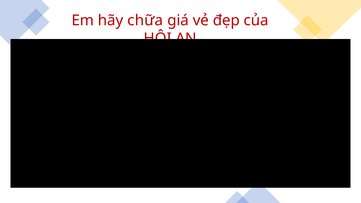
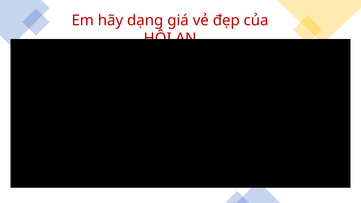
chữa: chữa -> dạng (145, 20)
